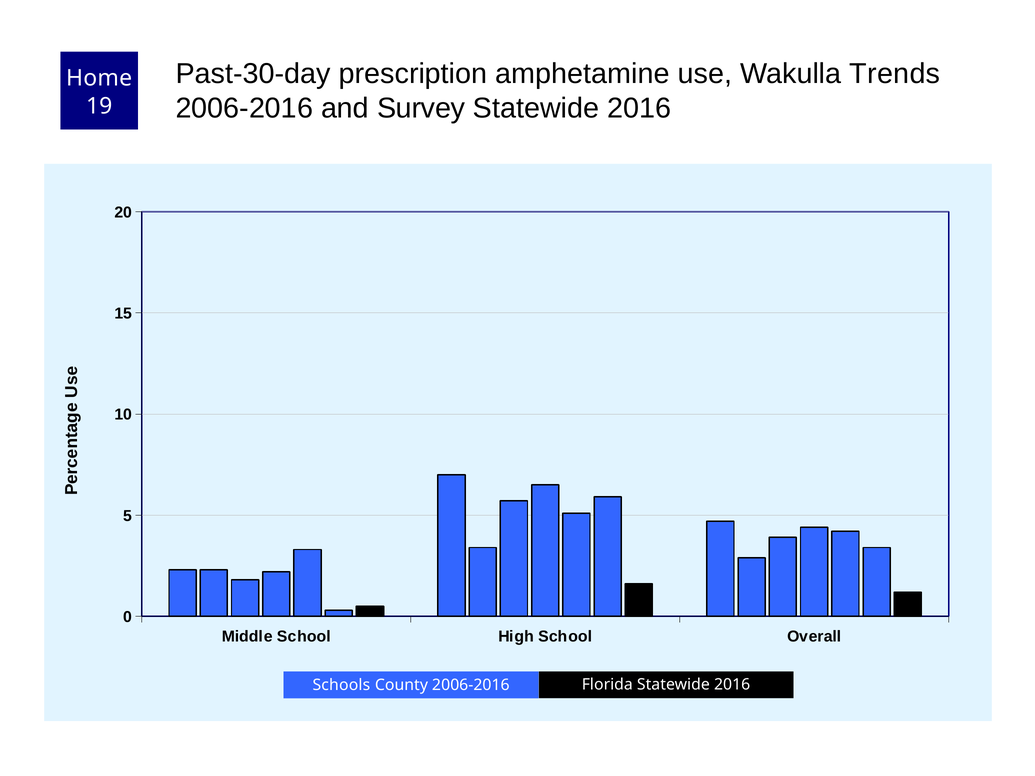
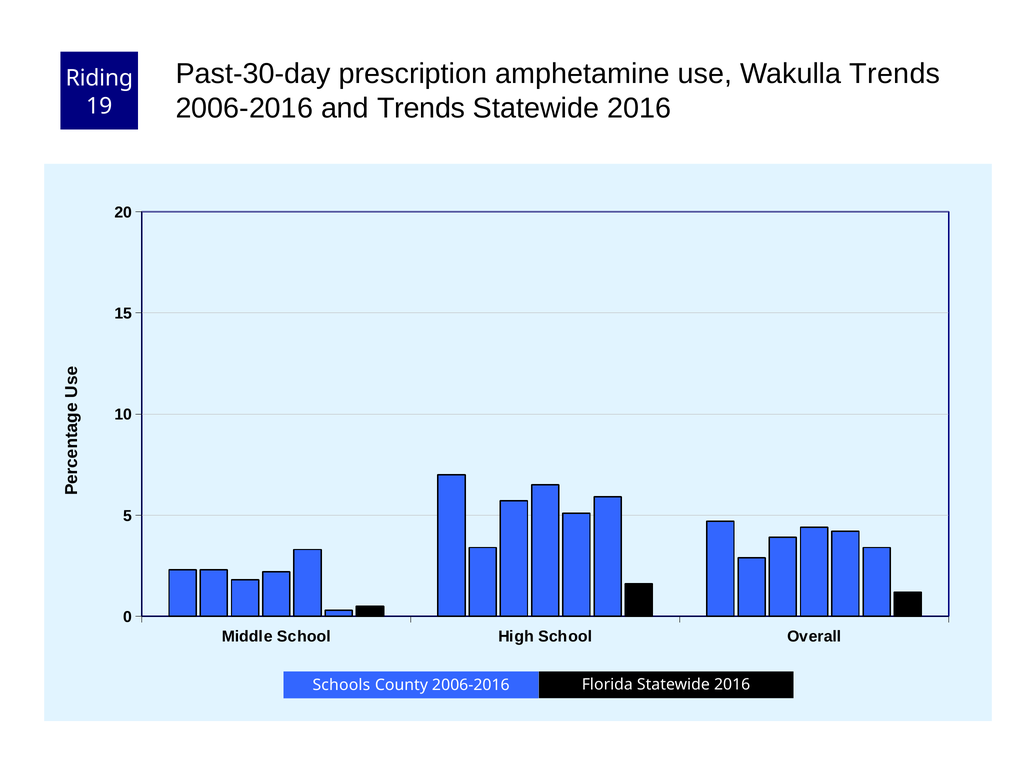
Home: Home -> Riding (99, 78)
and Survey: Survey -> Trends (421, 108)
